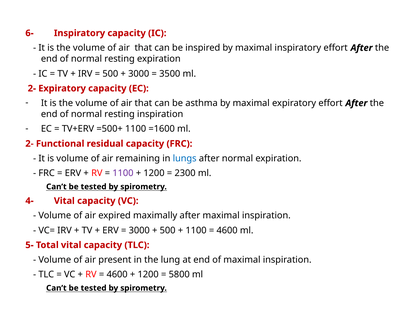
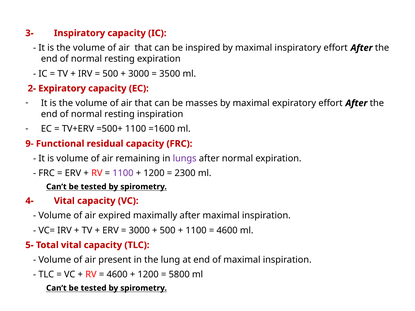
6-: 6- -> 3- (29, 33)
asthma: asthma -> masses (202, 103)
2-: 2- -> 9- (29, 144)
lungs colour: blue -> purple (185, 159)
